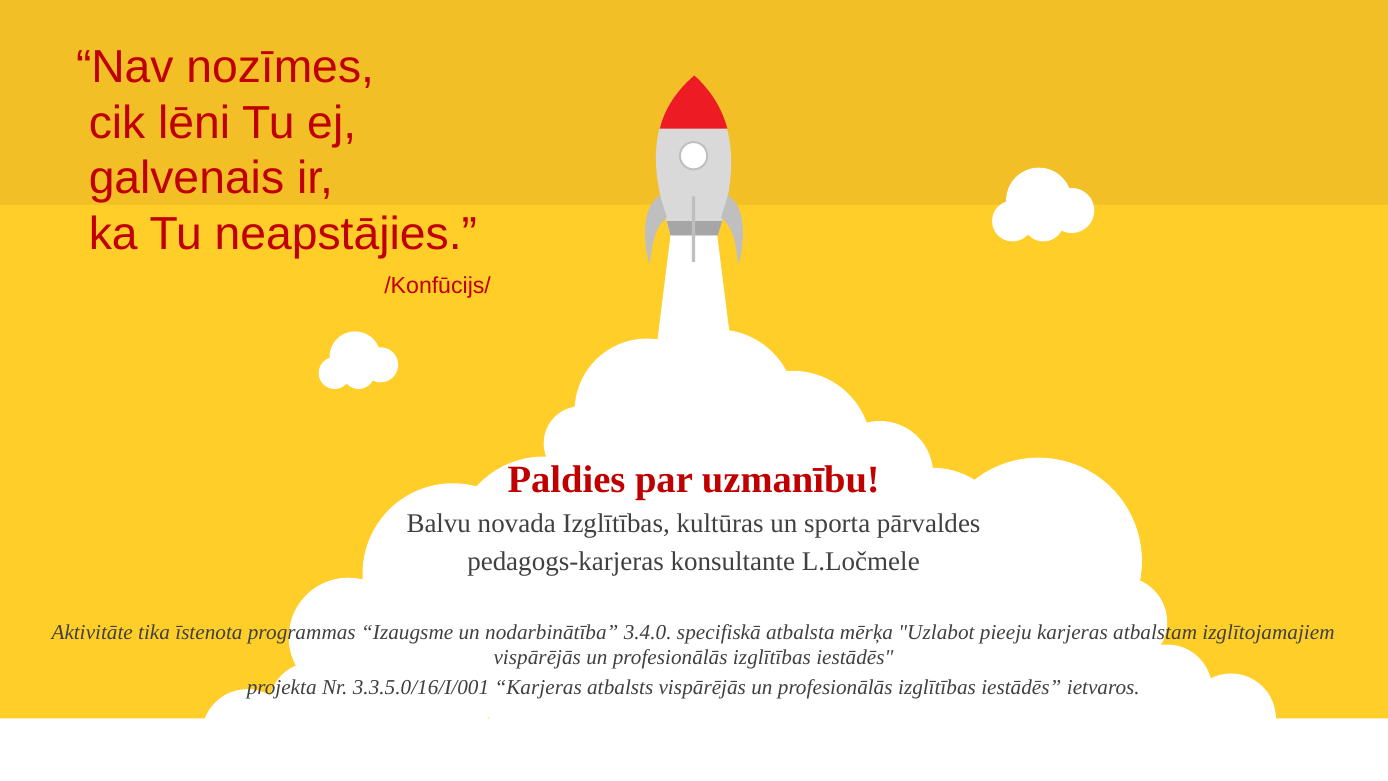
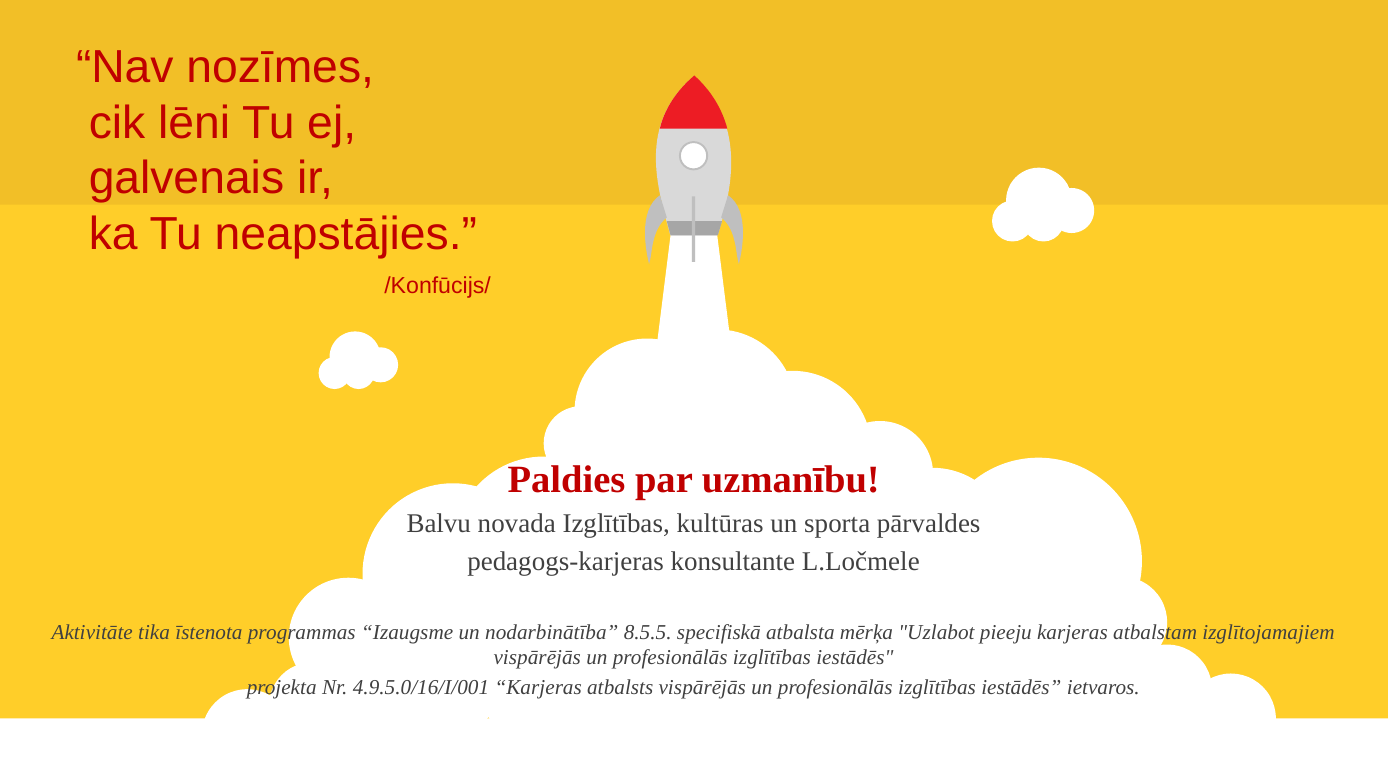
3.4.0: 3.4.0 -> 8.5.5 (648, 632)
3.3.5.0/16/I/001: 3.3.5.0/16/I/001 -> 4.9.5.0/16/I/001 (421, 687)
